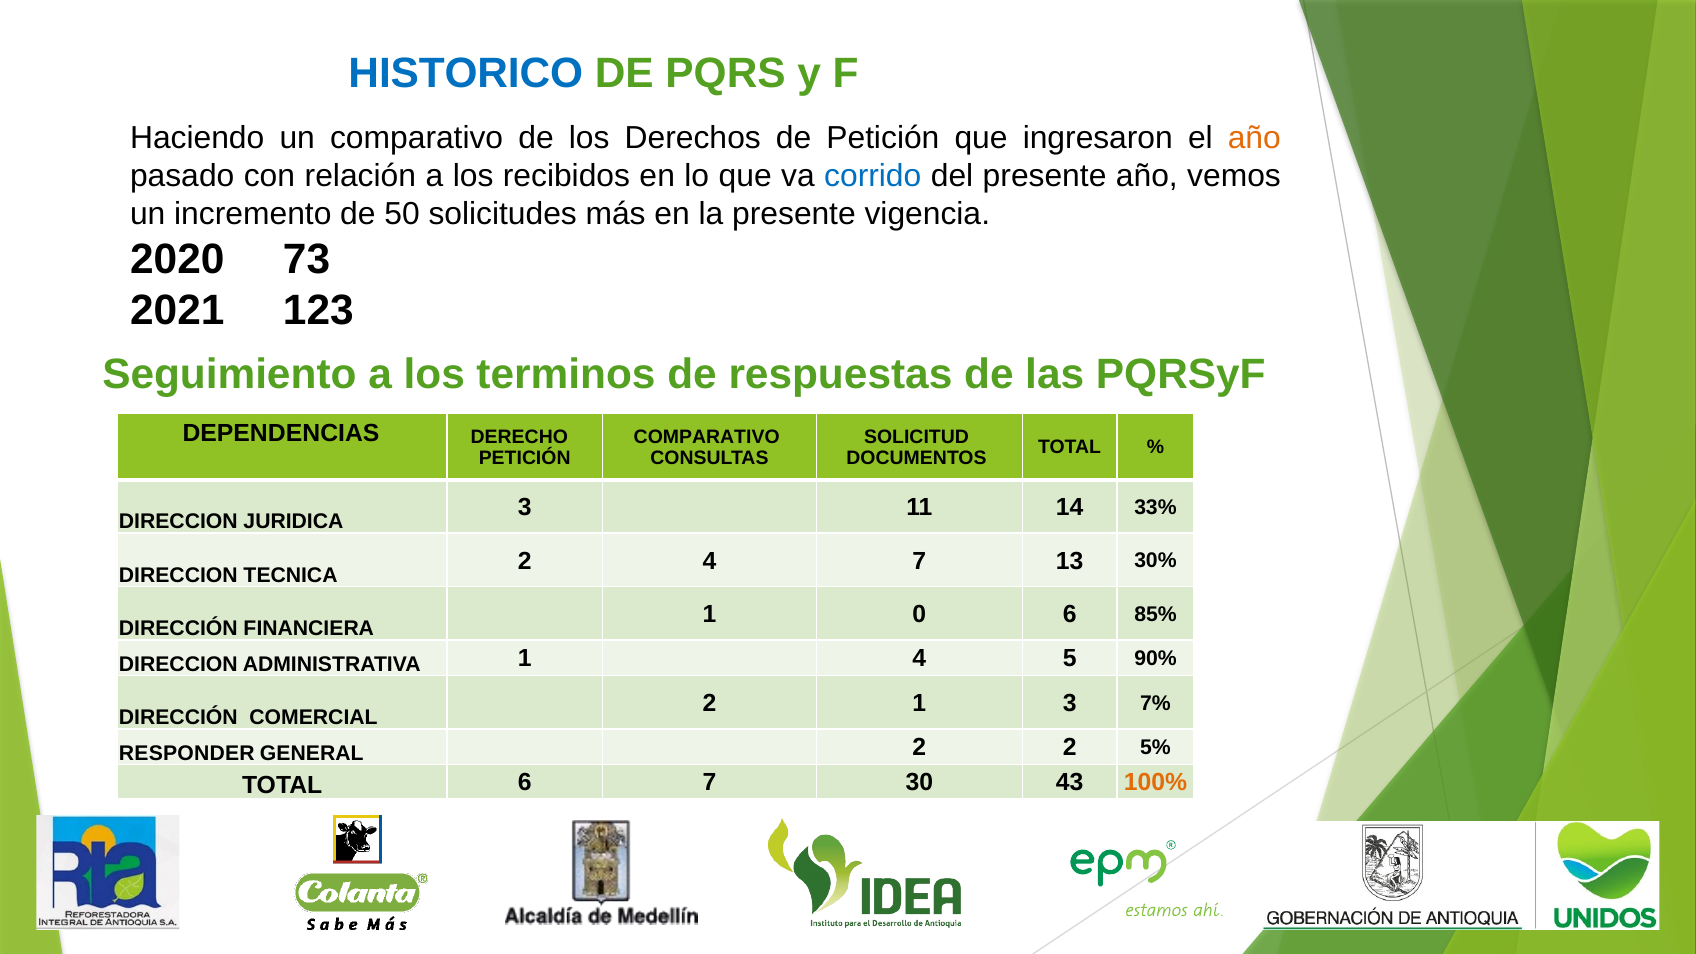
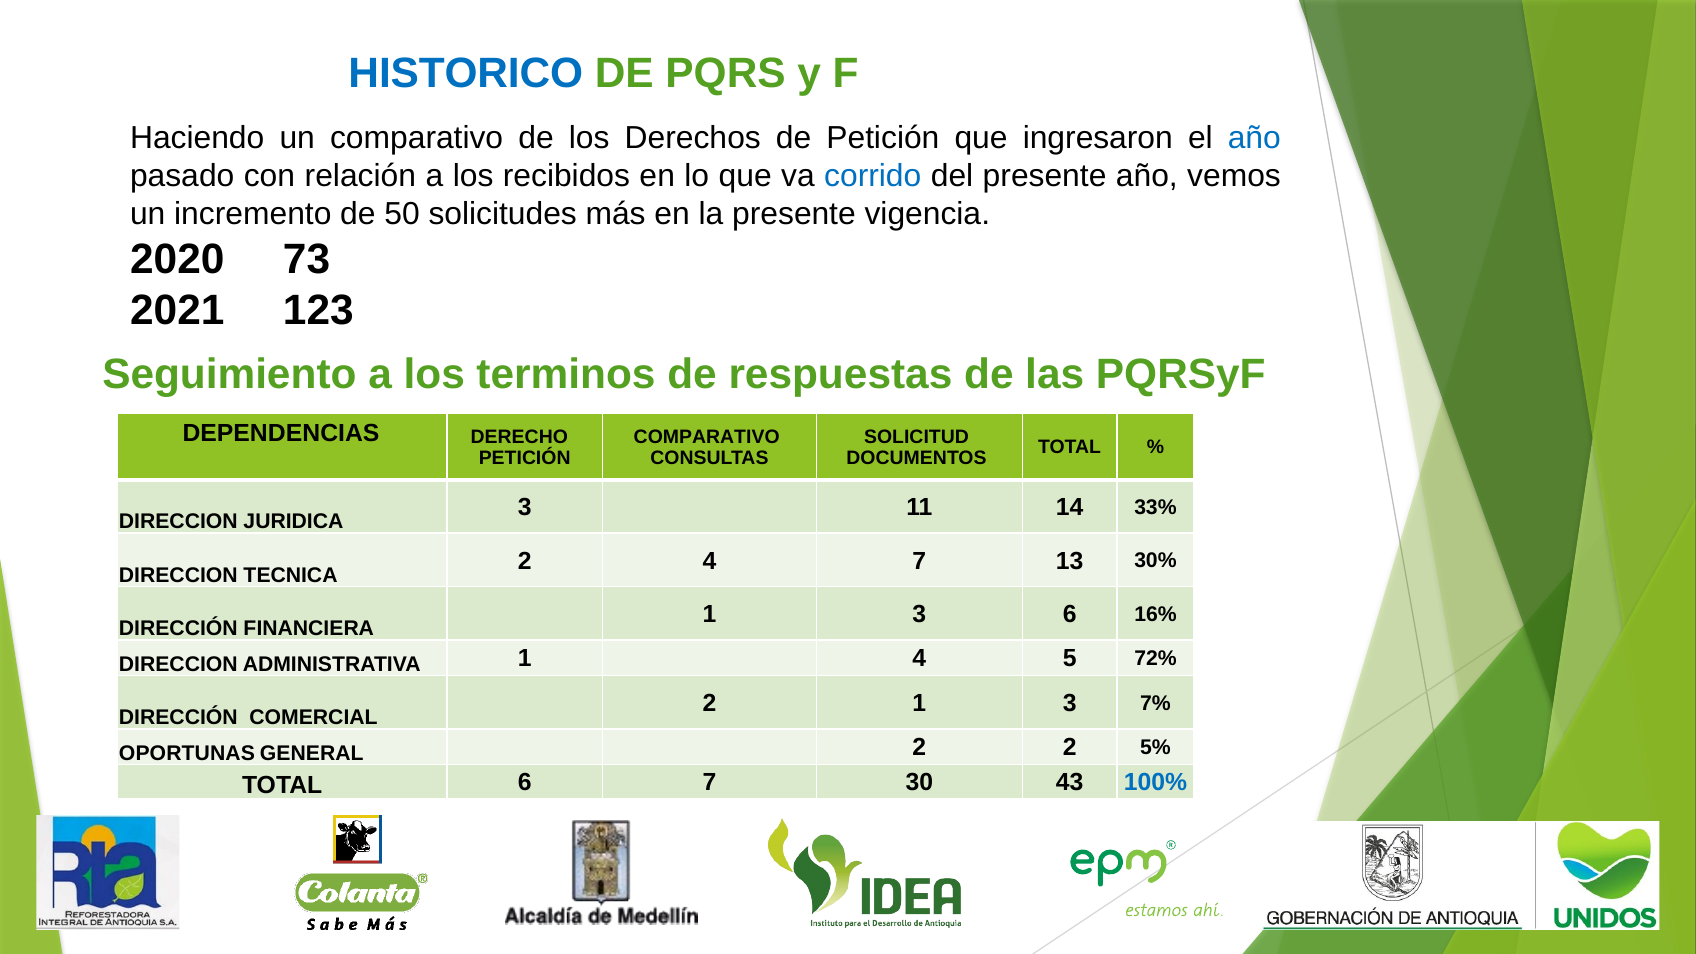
año colour: orange -> blue (1254, 138)
0: 0 -> 3 (919, 614)
85%: 85% -> 16% (1155, 614)
90%: 90% -> 72% (1155, 659)
RESPONDER: RESPONDER -> OPORTUNAS (187, 753)
100% colour: orange -> blue (1155, 783)
